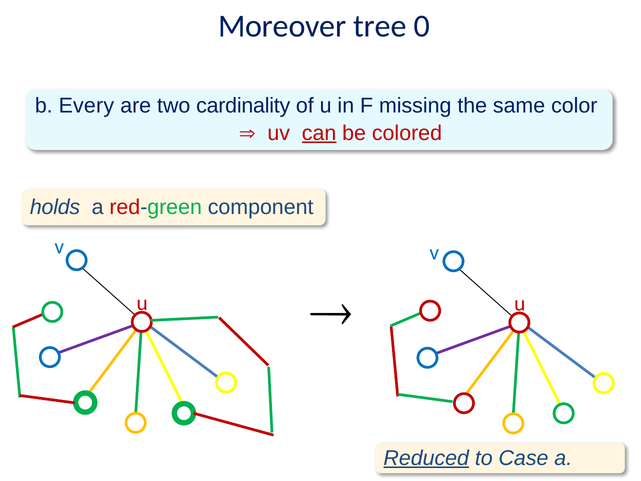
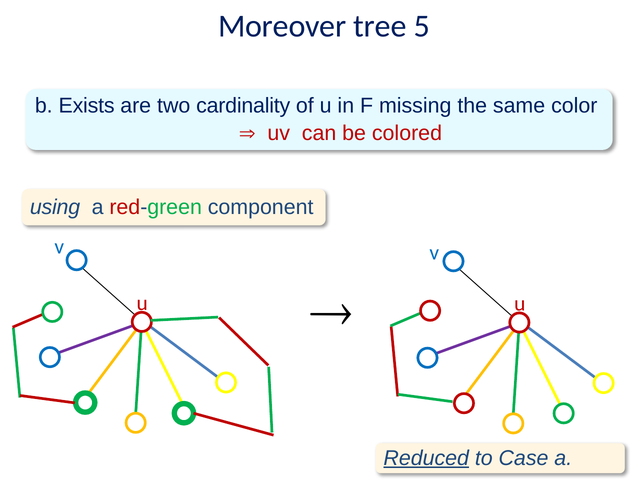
0: 0 -> 5 (422, 26)
Every: Every -> Exists (87, 106)
can underline: present -> none (319, 133)
holds: holds -> using (55, 207)
